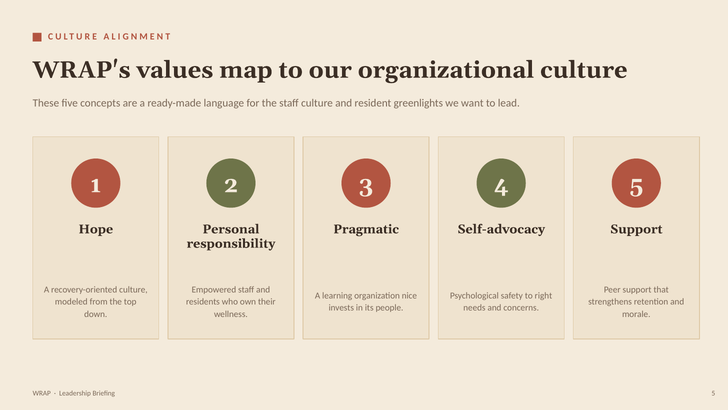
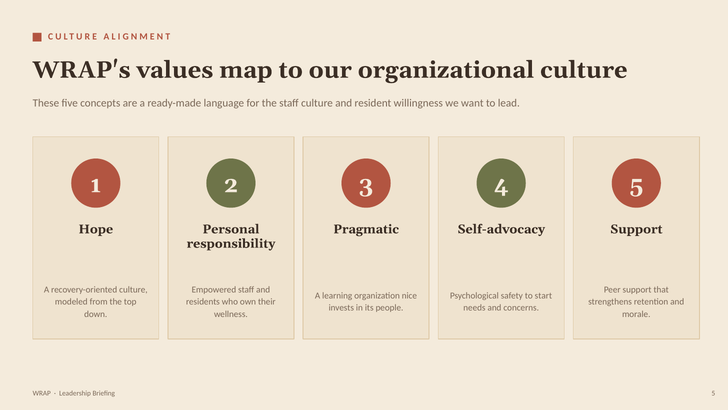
greenlights: greenlights -> willingness (418, 103)
right: right -> start (543, 295)
